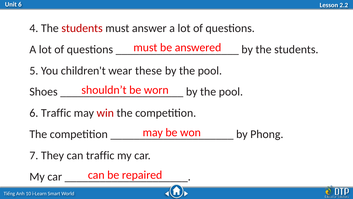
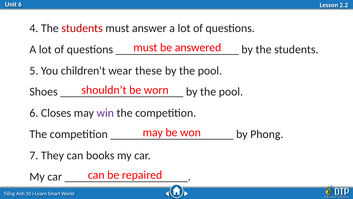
6 Traffic: Traffic -> Closes (56, 113)
win colour: red -> purple (105, 113)
can traffic: traffic -> books (100, 155)
